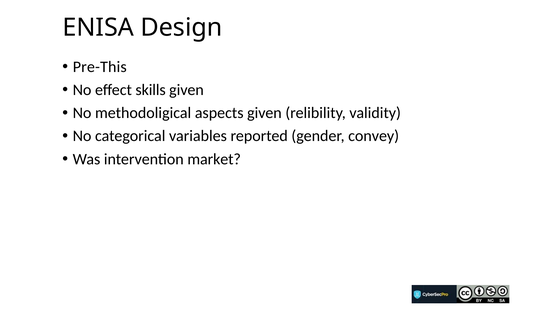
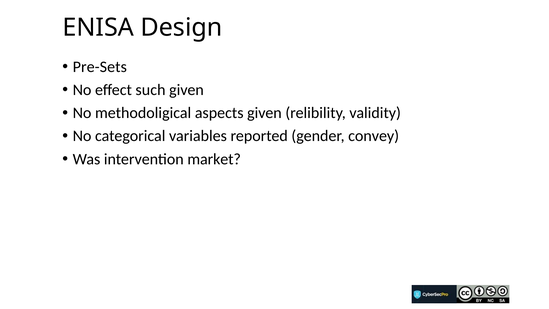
Pre-This: Pre-This -> Pre-Sets (100, 67)
skills: skills -> such (150, 90)
